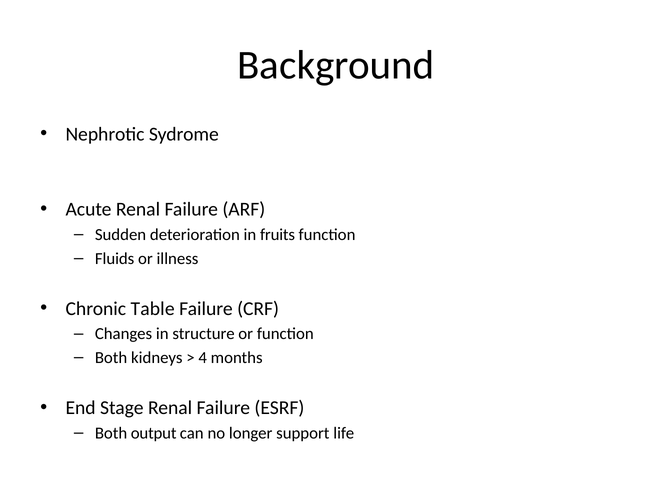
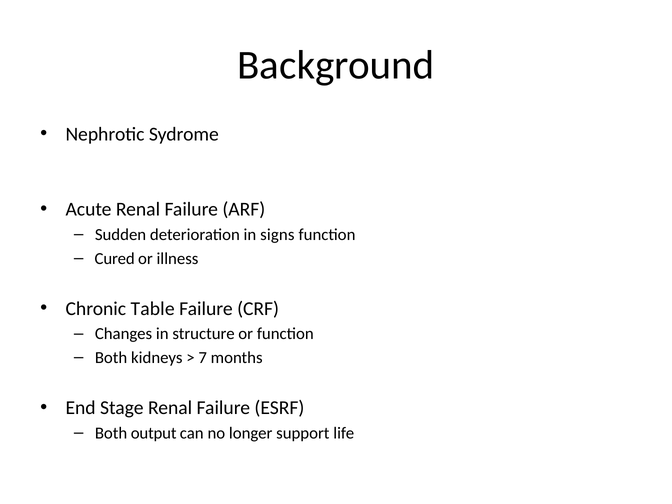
fruits: fruits -> signs (277, 235)
Fluids: Fluids -> Cured (115, 259)
4: 4 -> 7 (203, 358)
